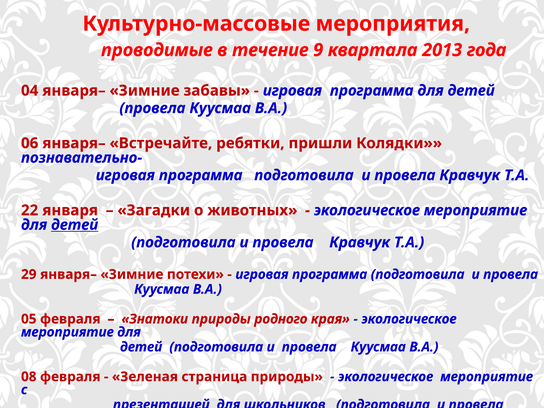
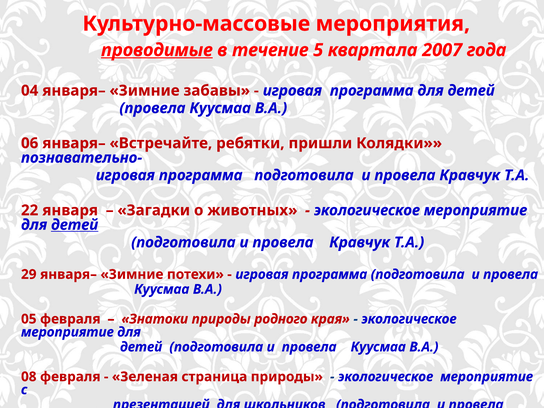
проводимые underline: none -> present (157, 50)
9: 9 -> 5 (318, 50)
2013: 2013 -> 2007 (442, 50)
